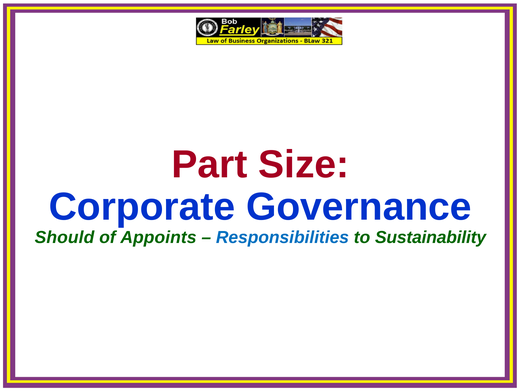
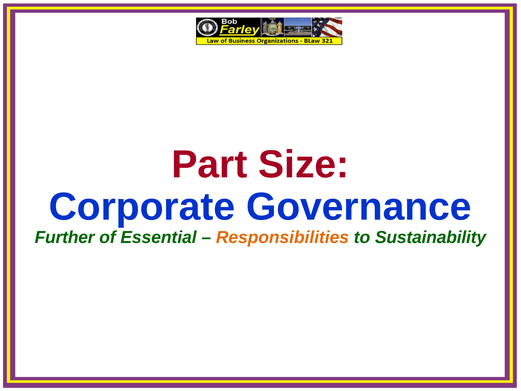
Should: Should -> Further (65, 237)
Appoints: Appoints -> Essential (159, 237)
Responsibilities colour: blue -> orange (282, 237)
